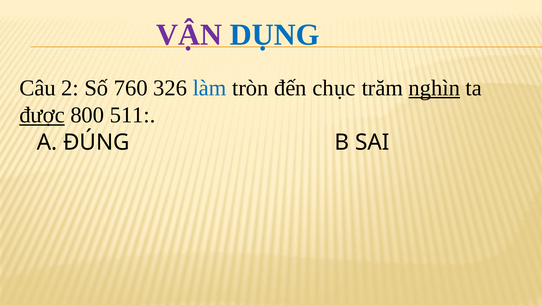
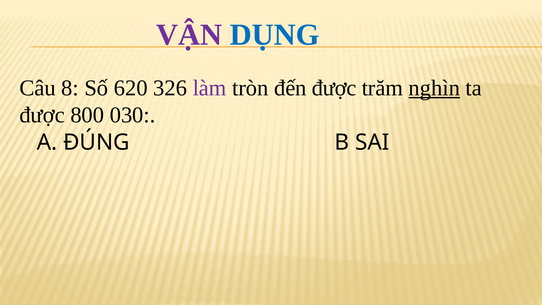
2: 2 -> 8 (70, 88)
760: 760 -> 620 (131, 88)
làm colour: blue -> purple (210, 88)
đến chục: chục -> được (334, 88)
được underline: present -> none (42, 115)
511: 511 -> 030 (133, 115)
